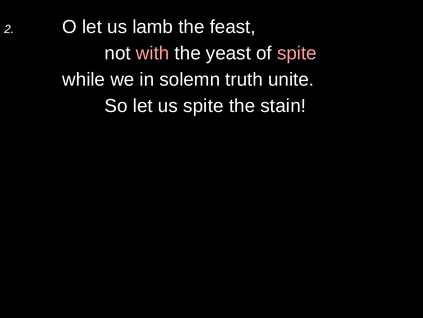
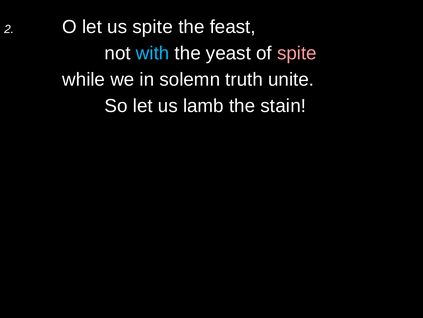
us lamb: lamb -> spite (153, 27)
with colour: pink -> light blue (153, 53)
us spite: spite -> lamb (203, 106)
